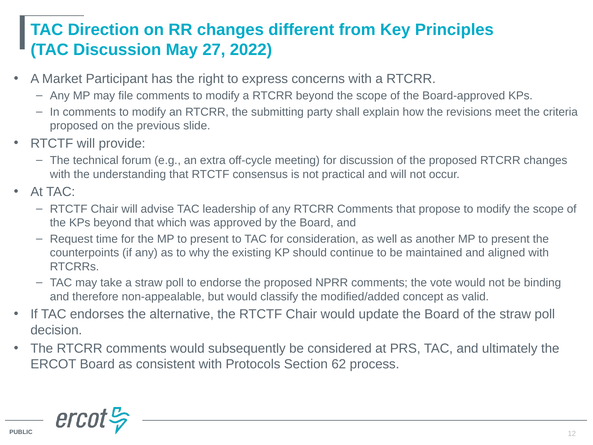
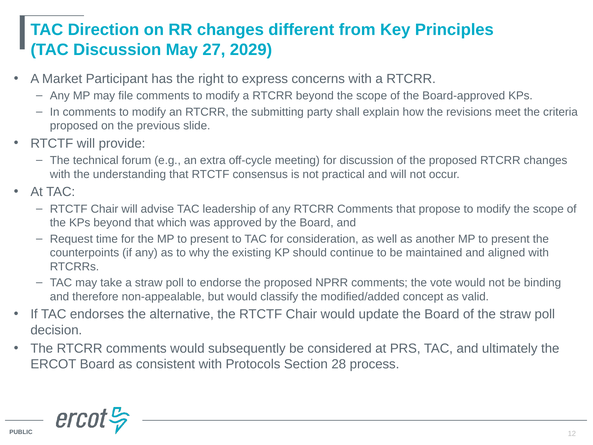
2022: 2022 -> 2029 (251, 50)
62: 62 -> 28 (339, 364)
